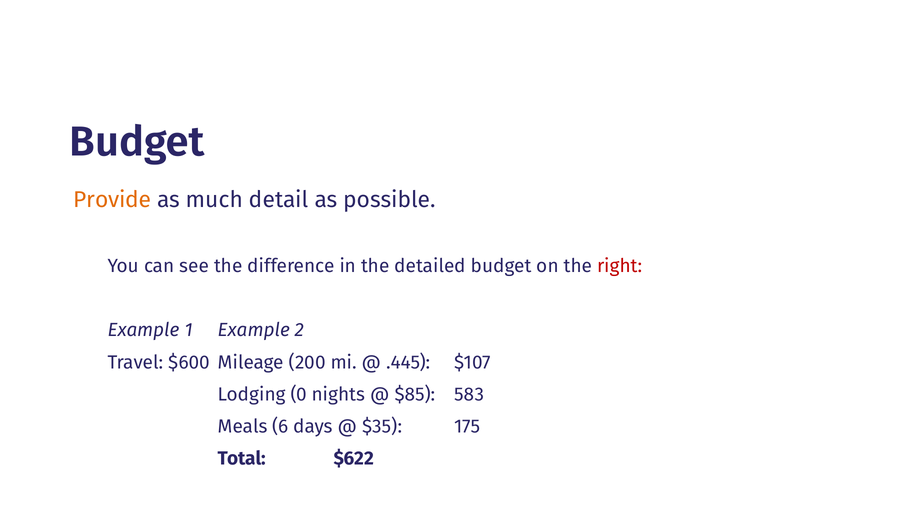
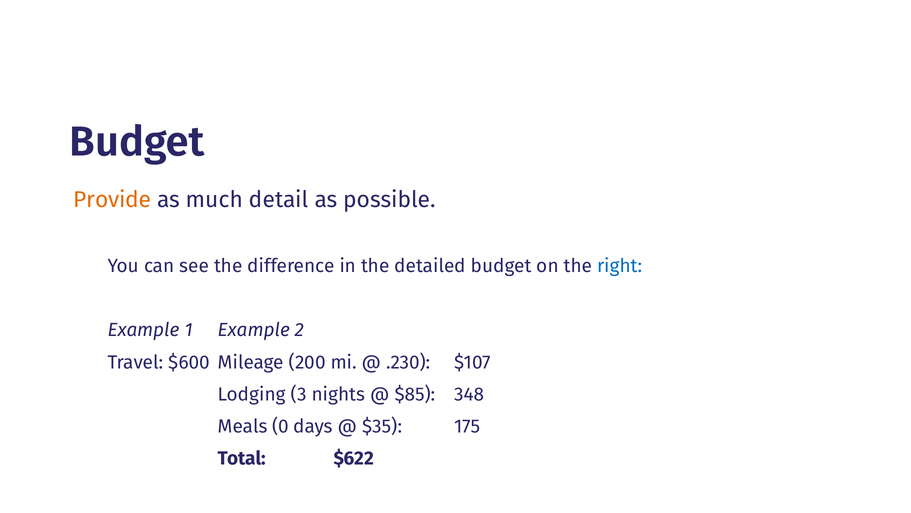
right colour: red -> blue (620, 266)
.445: .445 -> .230 (408, 362)
0: 0 -> 3 (299, 394)
583: 583 -> 348 (469, 394)
6: 6 -> 0 (280, 426)
